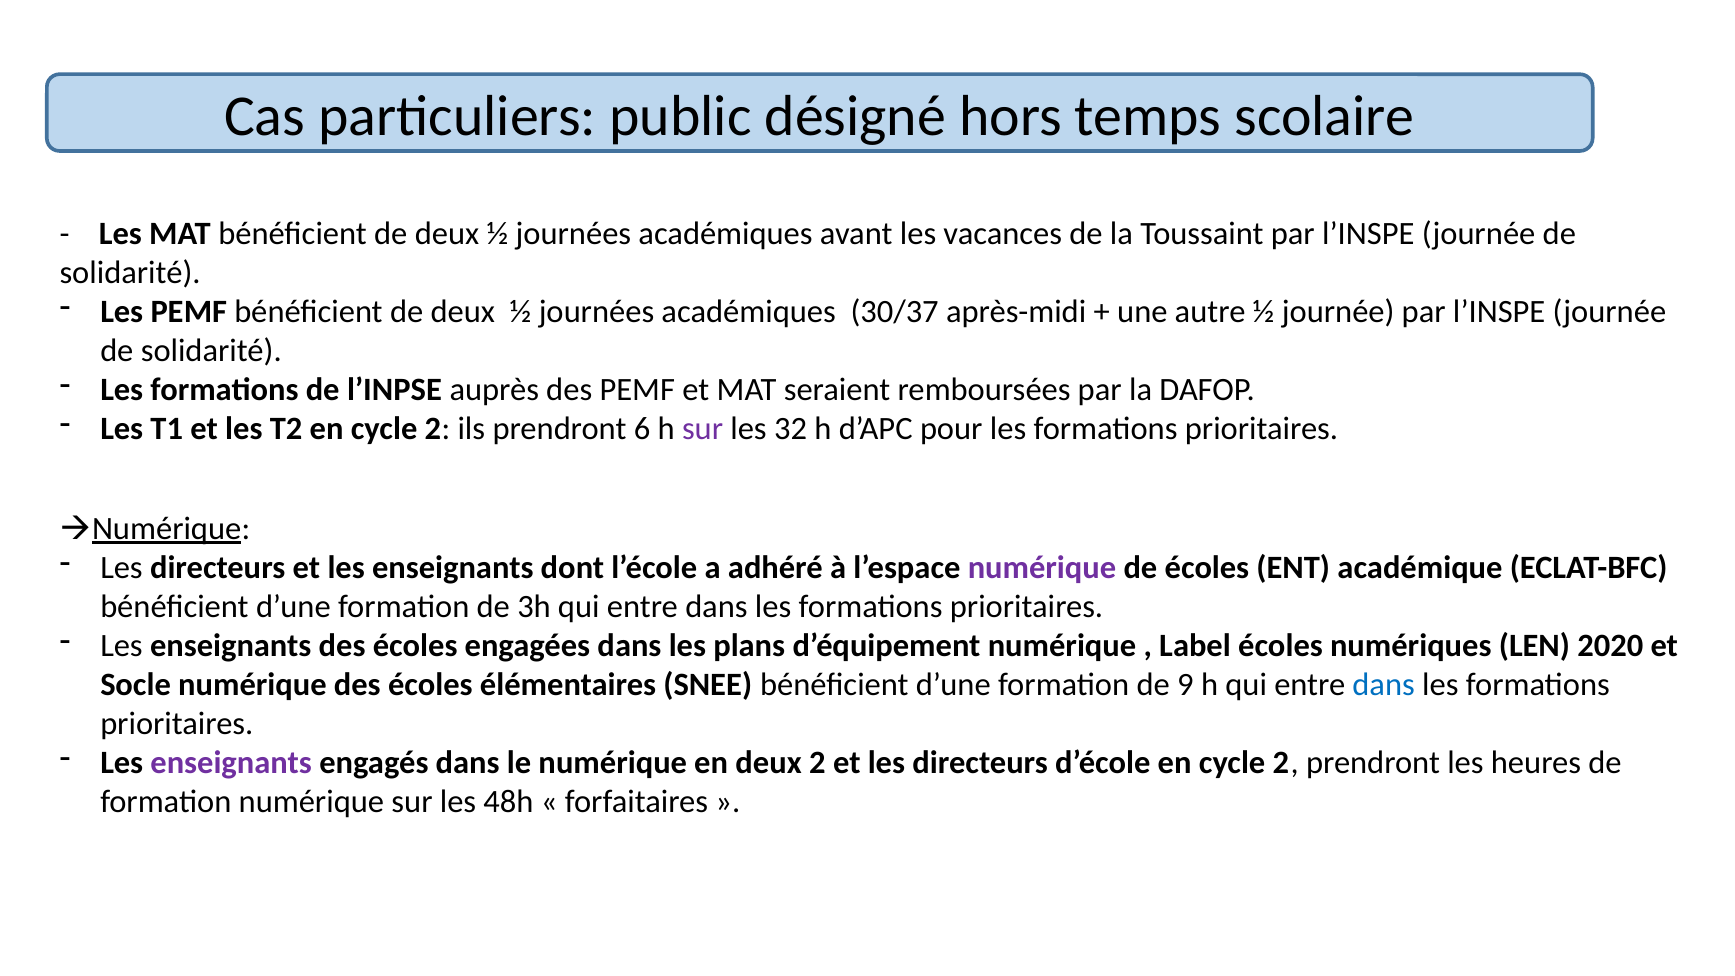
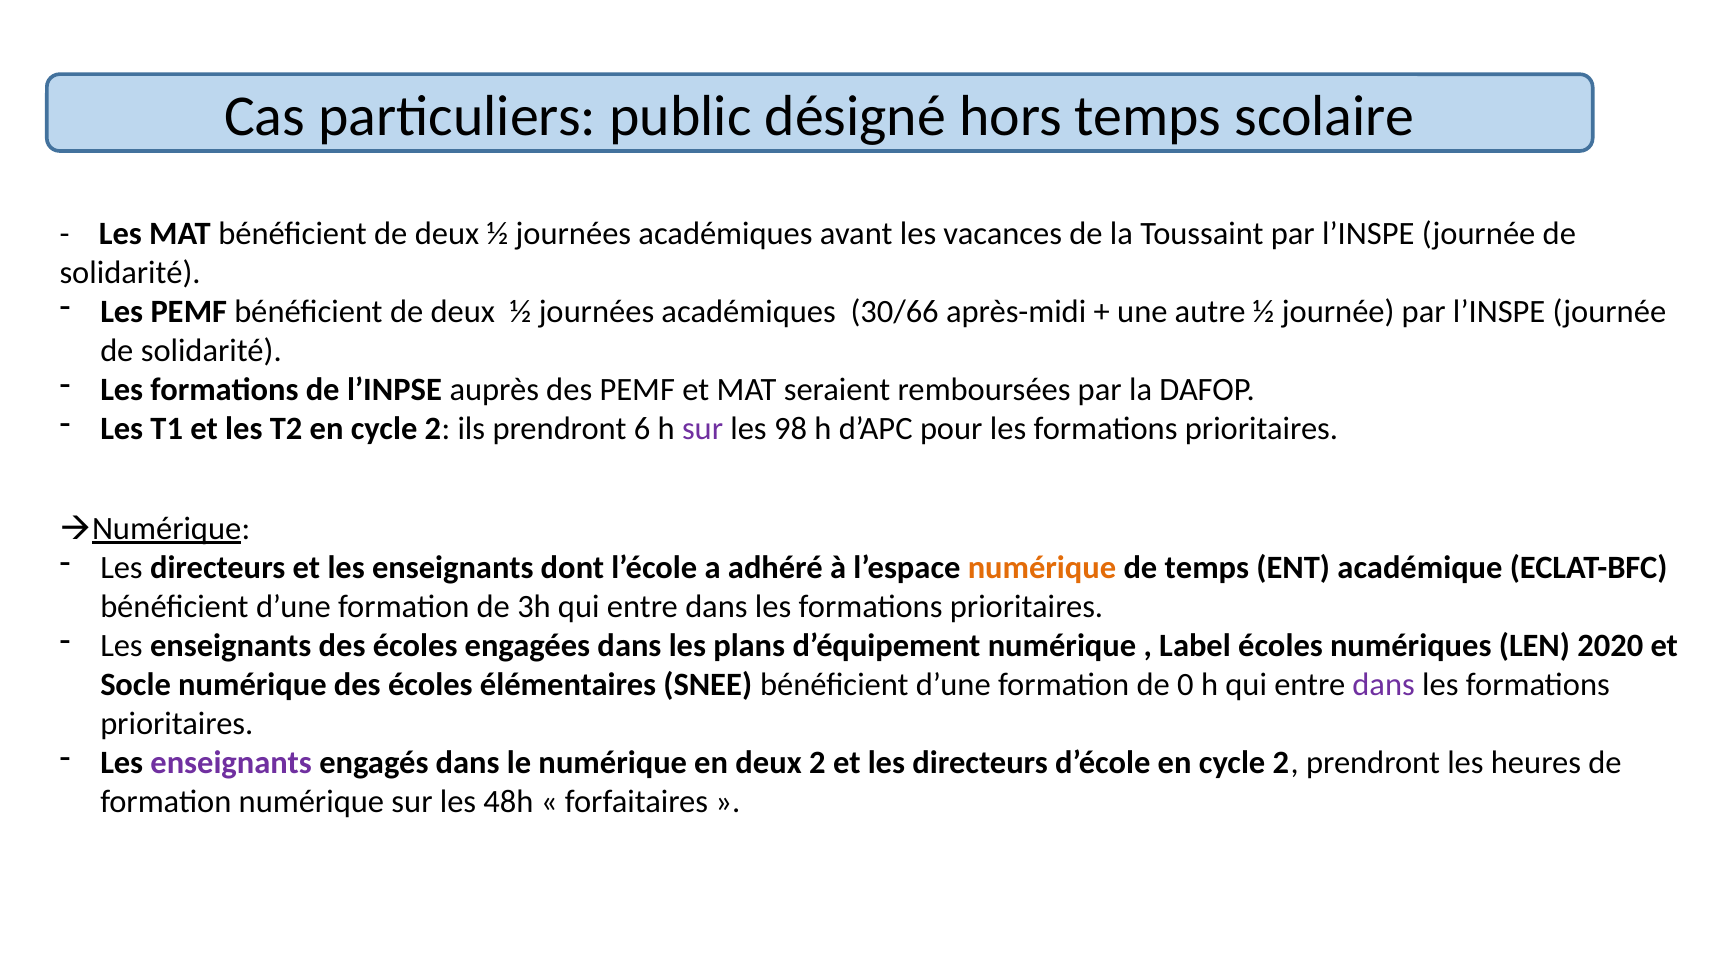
30/37: 30/37 -> 30/66 (895, 312)
32: 32 -> 98 (791, 429)
numérique colour: purple -> orange (1042, 568)
de écoles: écoles -> temps (1207, 568)
9: 9 -> 0 (1185, 685)
dans colour: blue -> purple (1384, 685)
